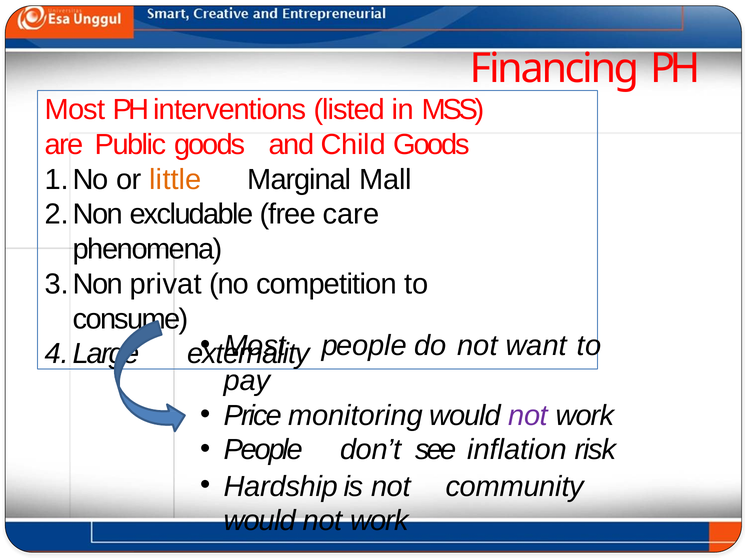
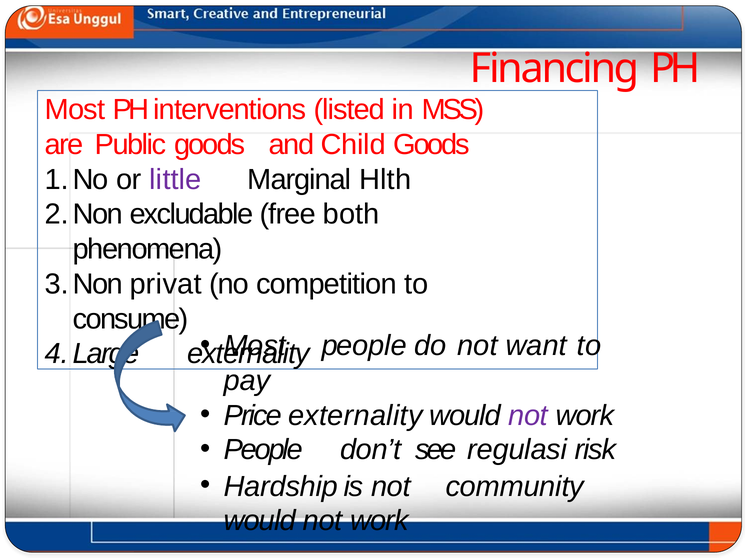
little colour: orange -> purple (175, 180)
Mall: Mall -> Hlth (385, 180)
care: care -> both (351, 214)
Price monitoring: monitoring -> externality (355, 416)
inflation: inflation -> regulasi (517, 450)
